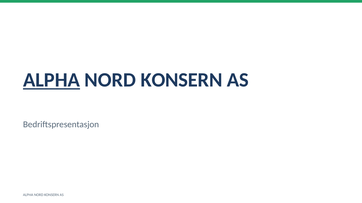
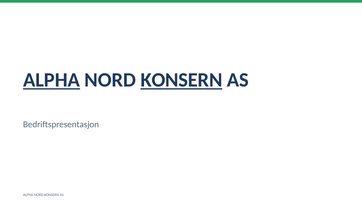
KONSERN underline: none -> present (181, 80)
